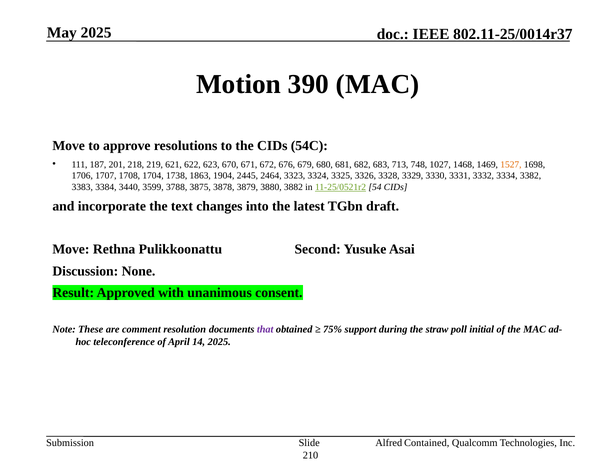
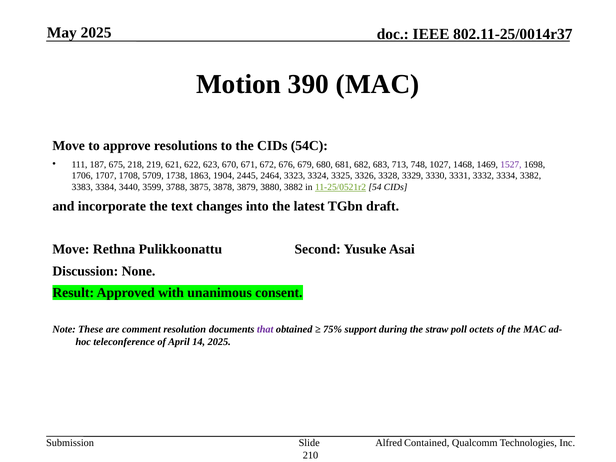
201: 201 -> 675 (117, 164)
1527 colour: orange -> purple (511, 164)
1704: 1704 -> 5709 (153, 176)
initial: initial -> octets (482, 329)
